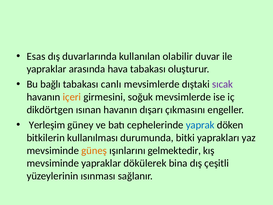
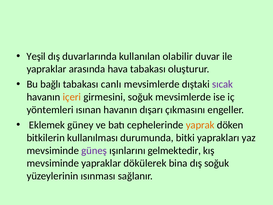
Esas: Esas -> Yeşil (36, 56)
dikdörtgen: dikdörtgen -> yöntemleri (50, 110)
Yerleşim: Yerleşim -> Eklemek (47, 125)
yaprak colour: blue -> orange (200, 125)
güneş colour: orange -> purple (94, 150)
dış çeşitli: çeşitli -> soğuk (217, 163)
